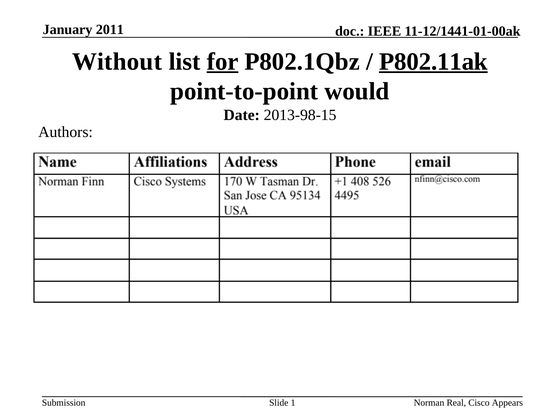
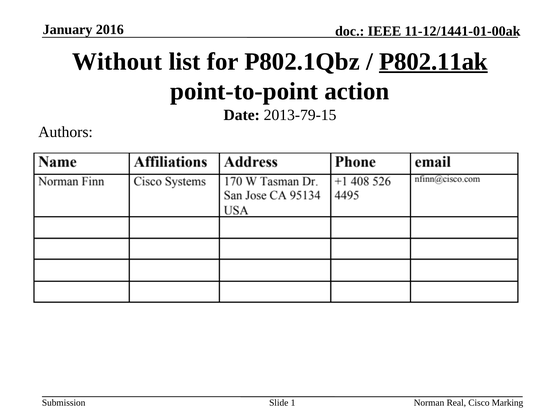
2011: 2011 -> 2016 (110, 30)
for underline: present -> none (223, 61)
would: would -> action (357, 91)
2013-98-15: 2013-98-15 -> 2013-79-15 (300, 115)
Appears: Appears -> Marking (507, 403)
